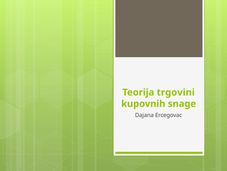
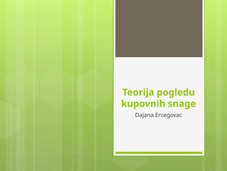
trgovini: trgovini -> pogledu (176, 92)
